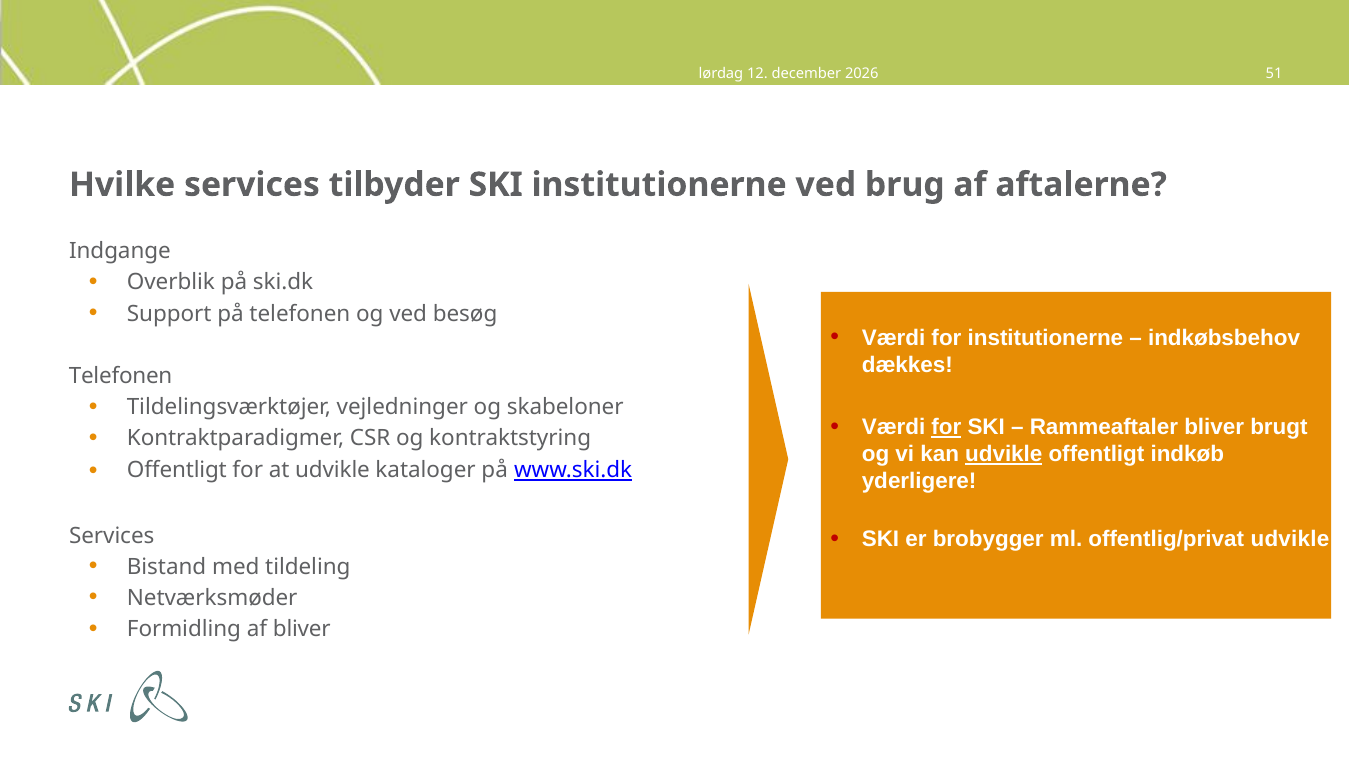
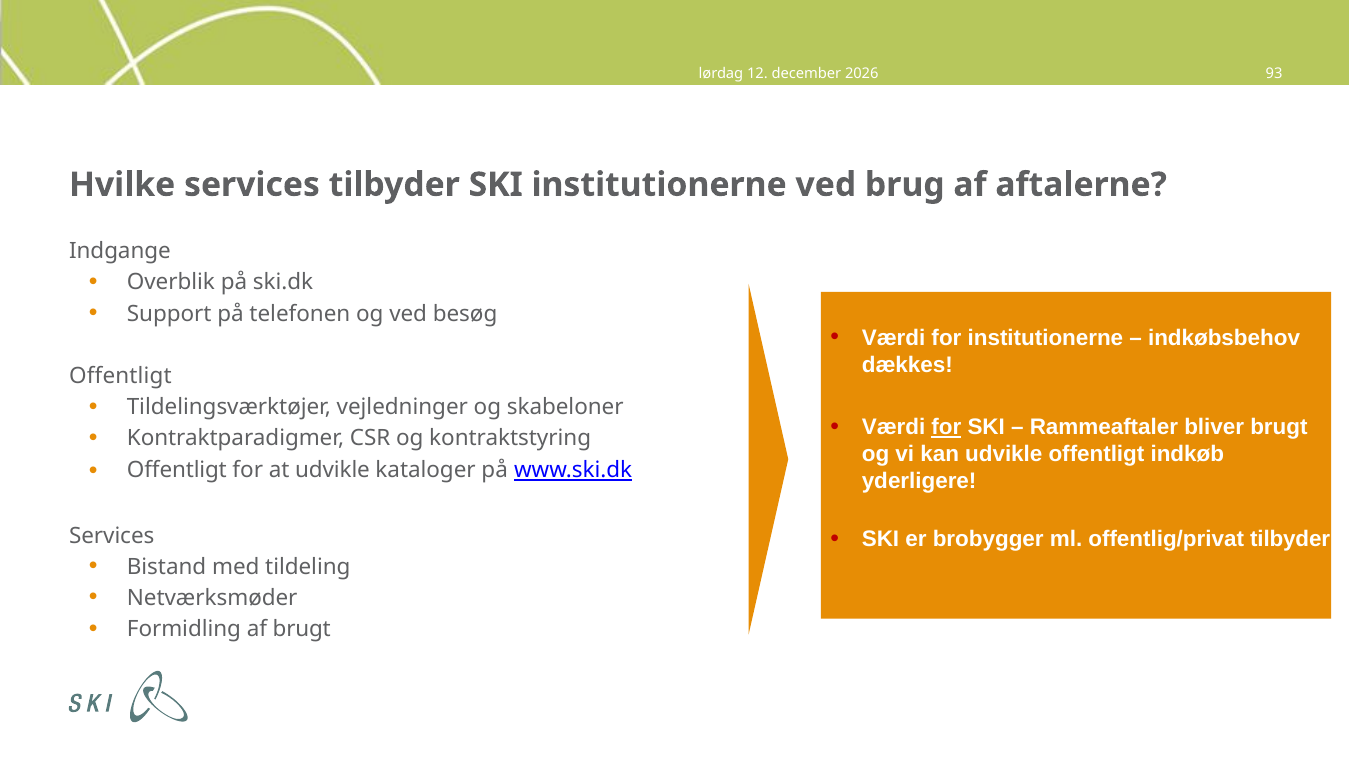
51: 51 -> 93 (1274, 73)
Telefonen: Telefonen -> Offentligt (120, 376)
udvikle underline: present -> none (1004, 454)
offentlig/privat udvikle: udvikle -> tilbyder (1290, 540)
af bliver: bliver -> brugt (302, 629)
